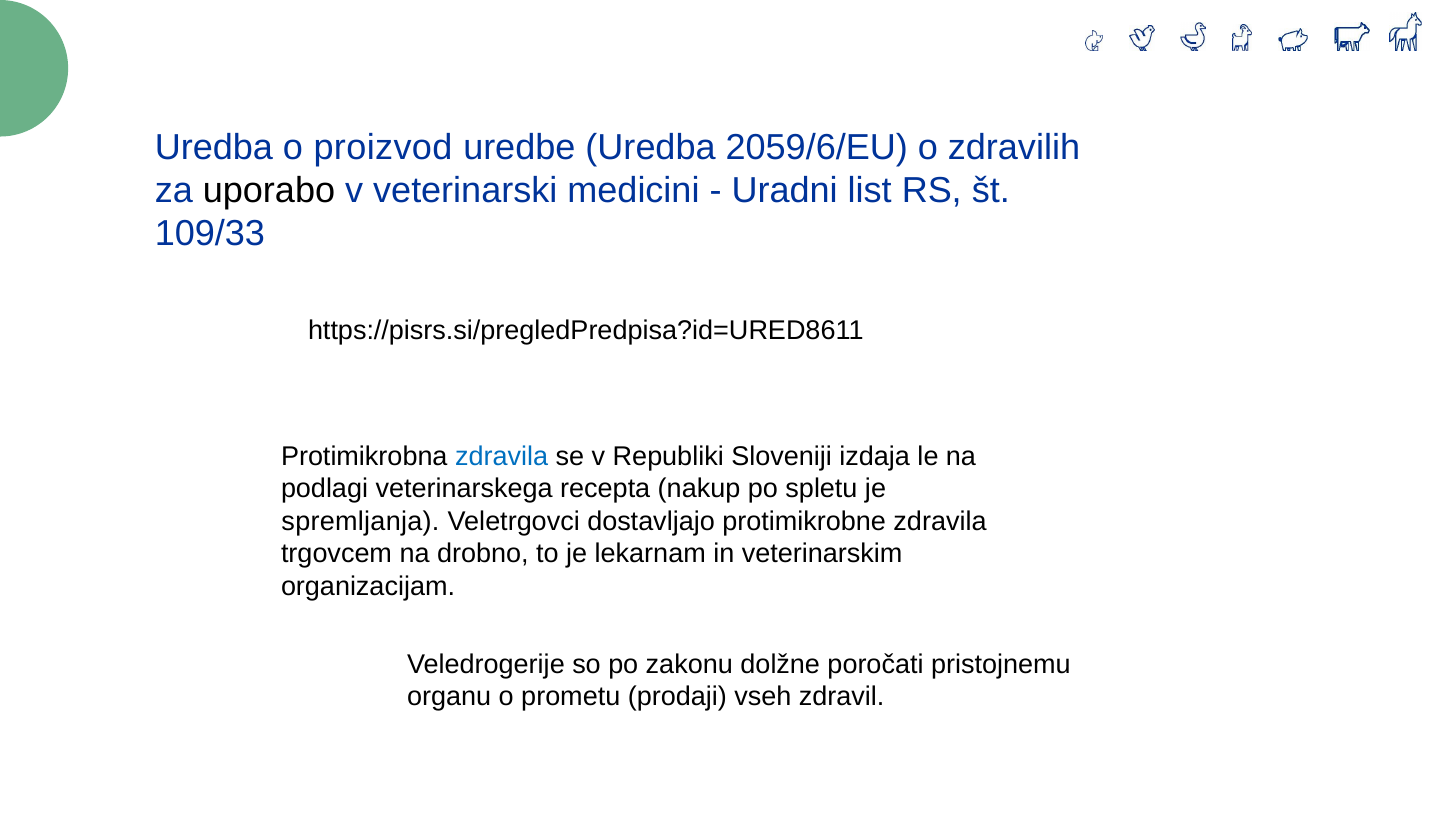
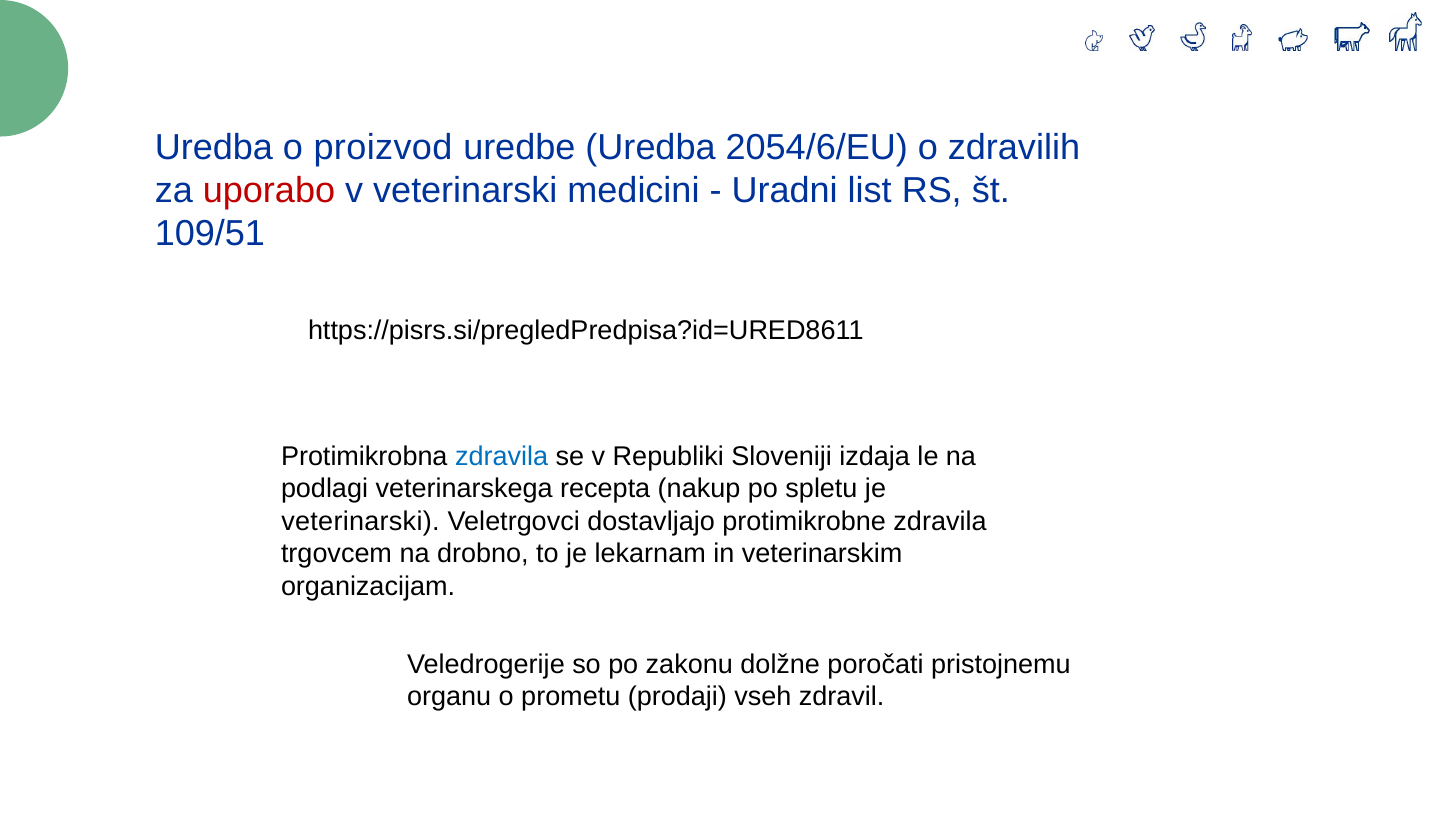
2059/6/EU: 2059/6/EU -> 2054/6/EU (817, 147)
uporabo colour: black -> red (269, 190)
109/33: 109/33 -> 109/51 (210, 234)
spremljanja: spremljanja -> veterinarski (360, 521)
